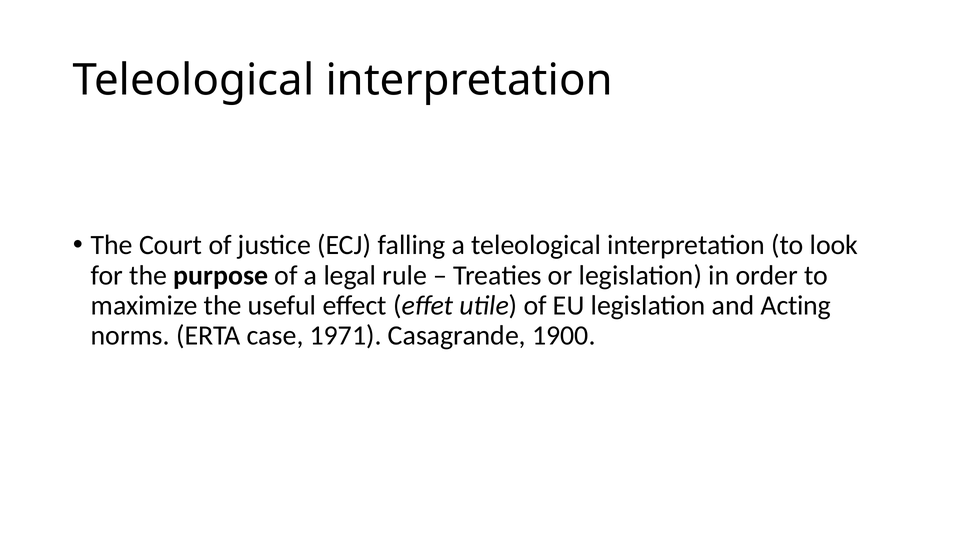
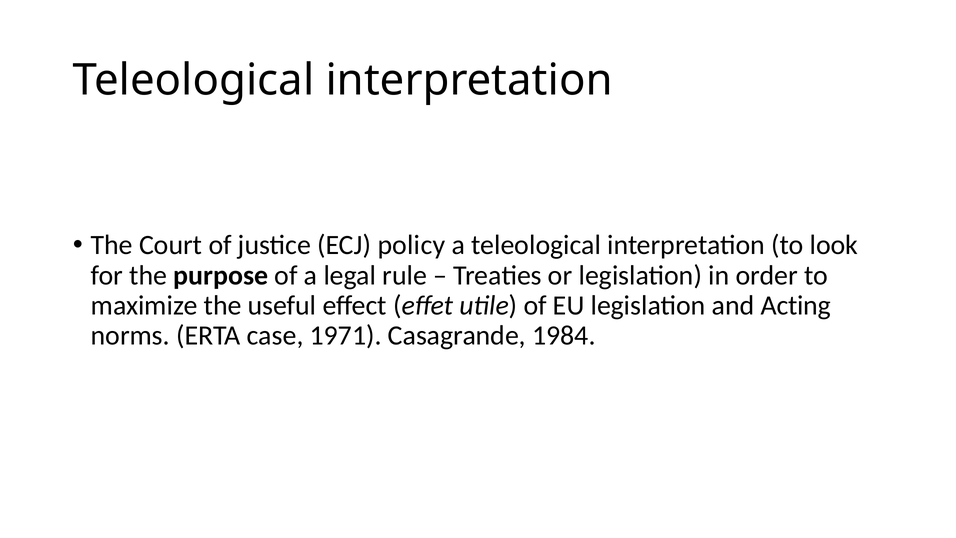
falling: falling -> policy (411, 245)
1900: 1900 -> 1984 (564, 336)
